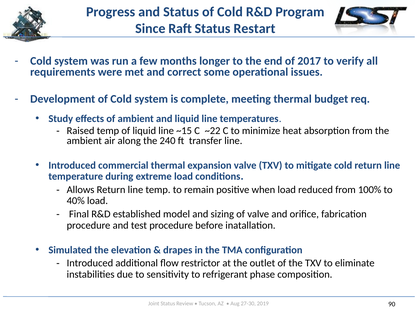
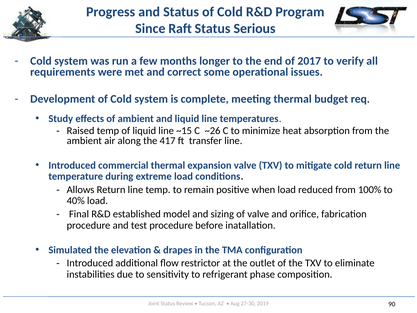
Restart: Restart -> Serious (255, 29)
~22: ~22 -> ~26 (213, 131)
240: 240 -> 417 (168, 141)
